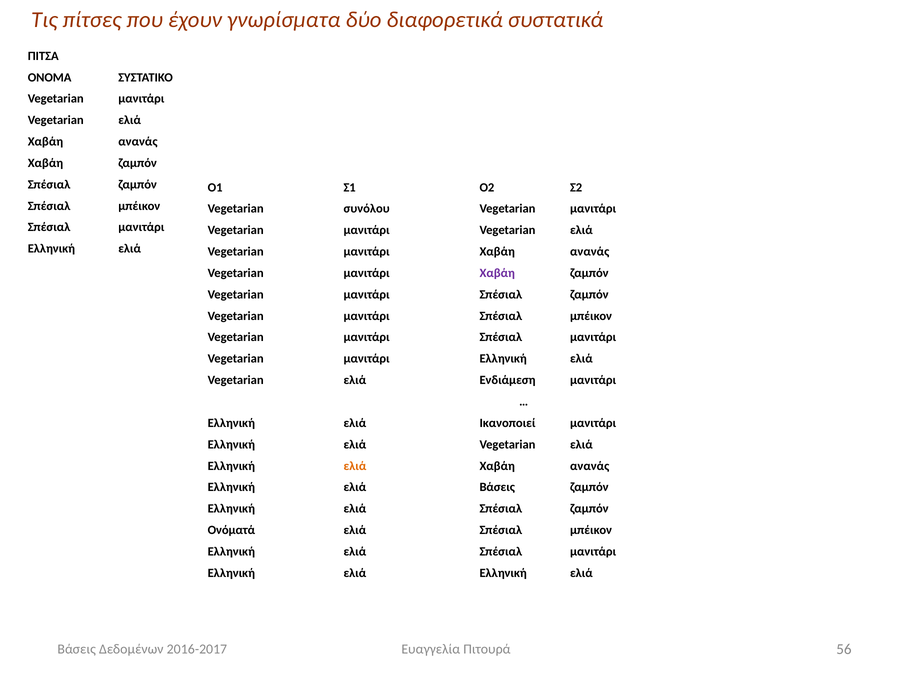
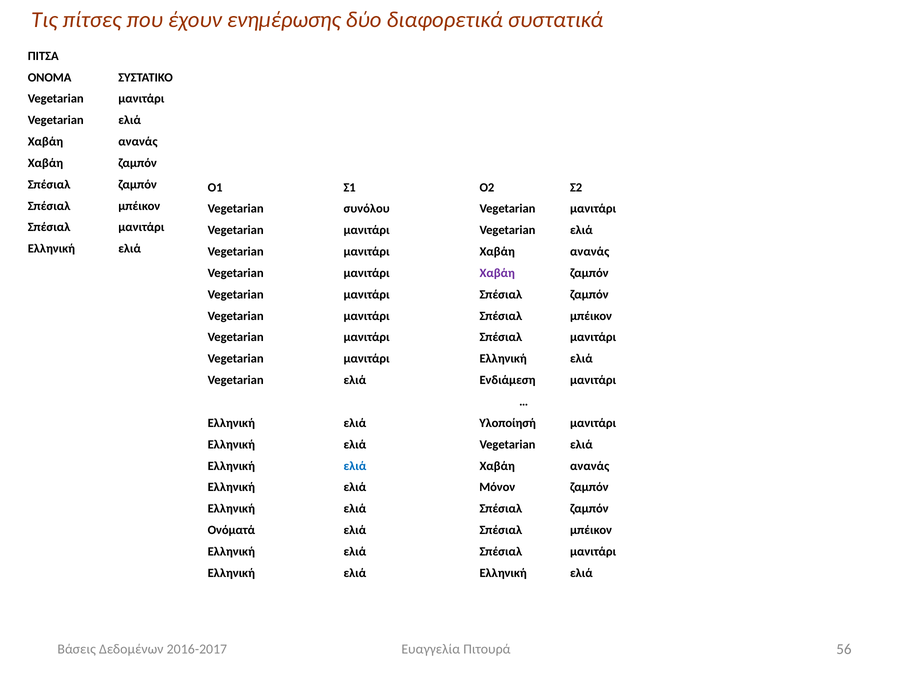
γνωρίσματα: γνωρίσματα -> ενημέρωσης (284, 20)
Ικανοποιεί: Ικανοποιεί -> Υλοποίησή (508, 423)
ελιά colour: orange -> blue (355, 466)
Βάσεις: Βάσεις -> Μόνον (497, 487)
